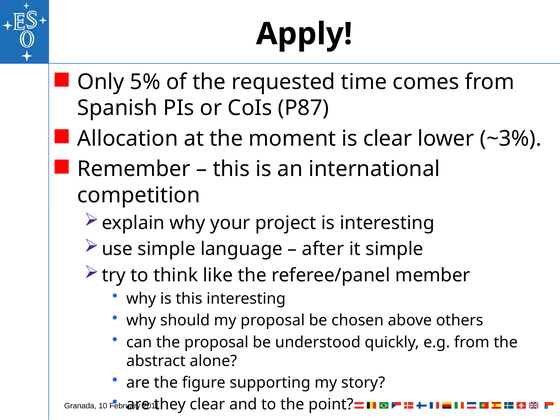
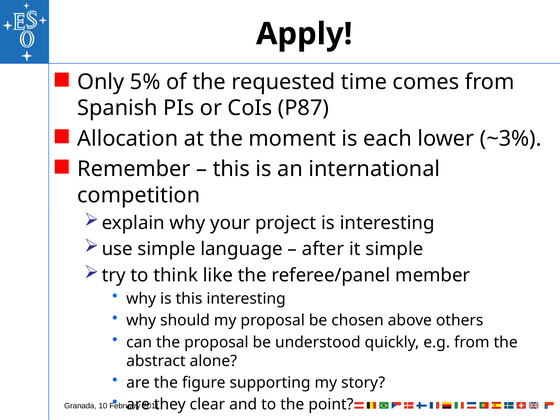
is clear: clear -> each (388, 139)
